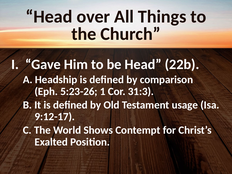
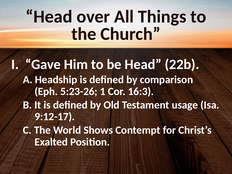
31:3: 31:3 -> 16:3 (141, 91)
